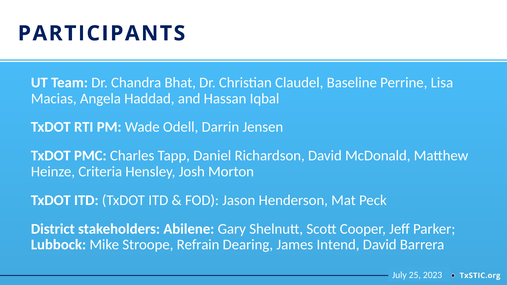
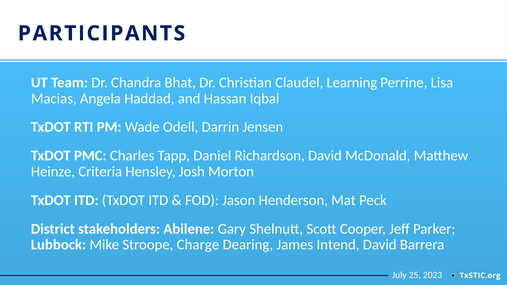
Baseline: Baseline -> Learning (352, 83)
Refrain: Refrain -> Charge (198, 245)
